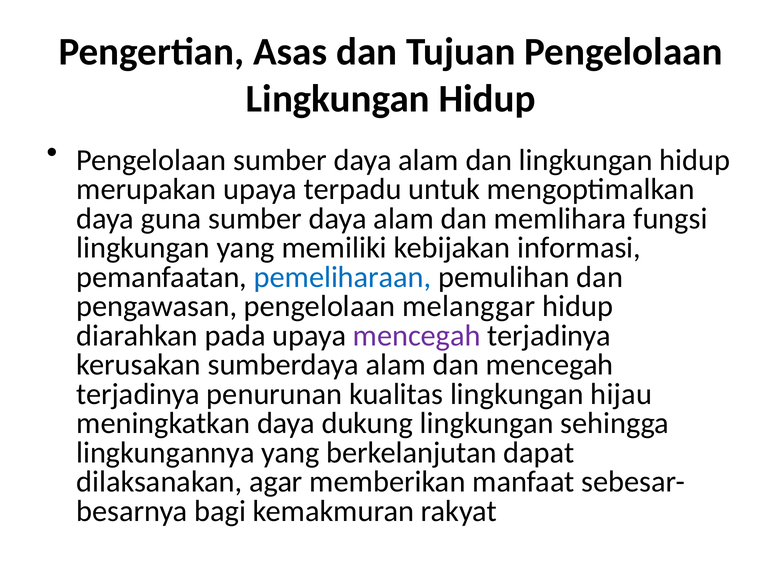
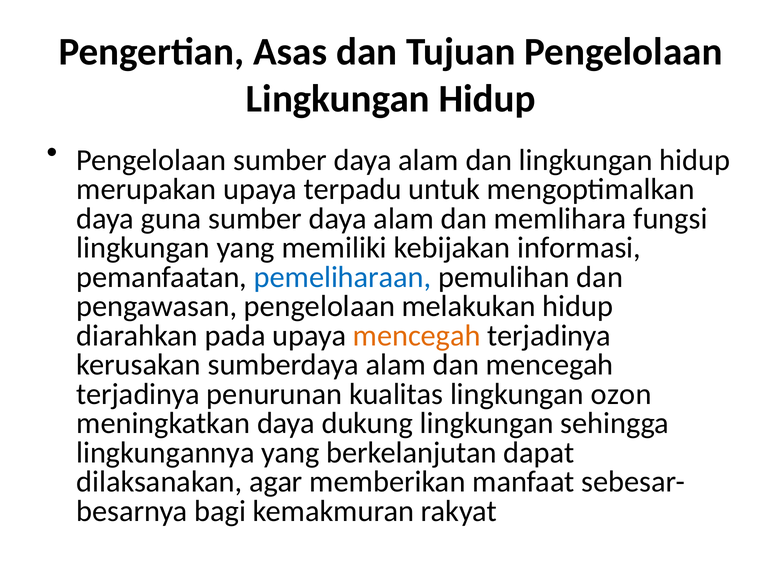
melanggar: melanggar -> melakukan (469, 306)
mencegah colour: purple -> orange (417, 335)
hijau: hijau -> ozon (621, 394)
